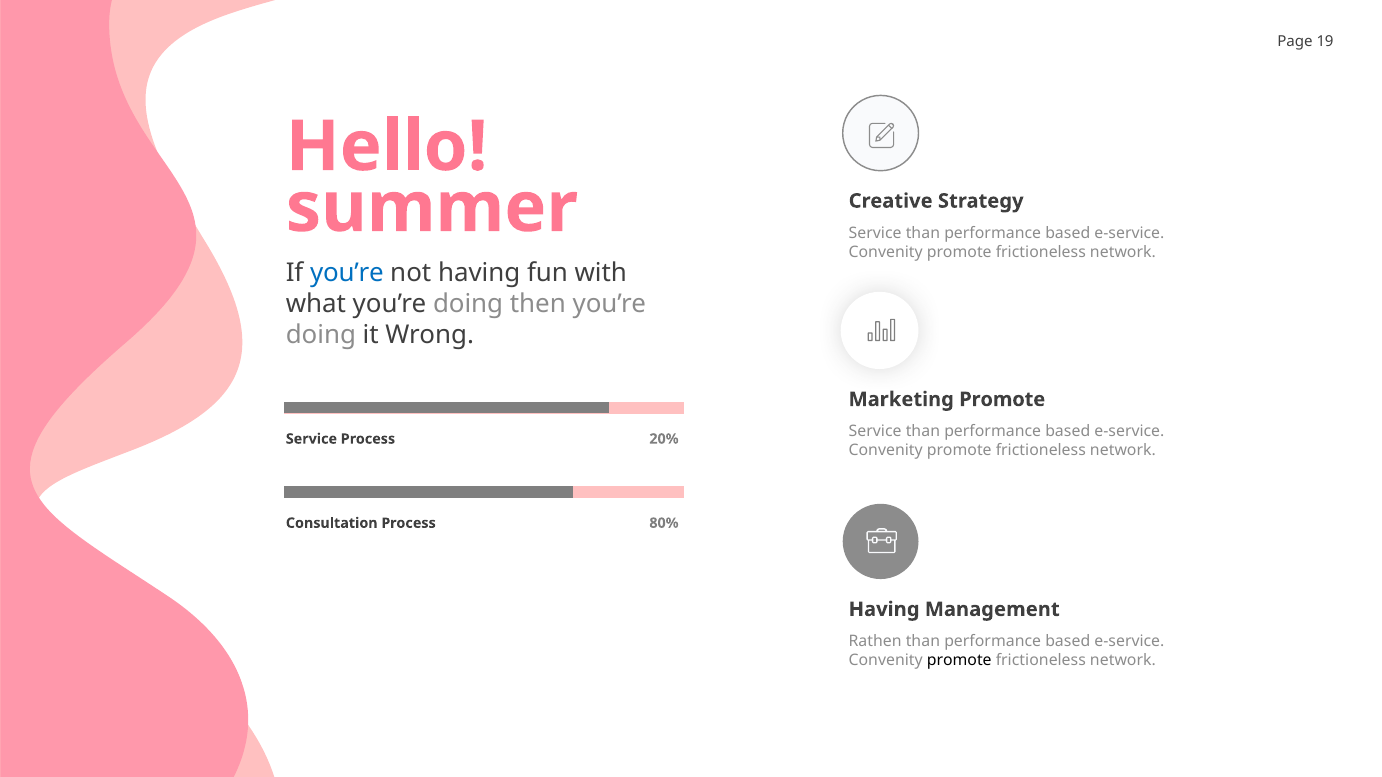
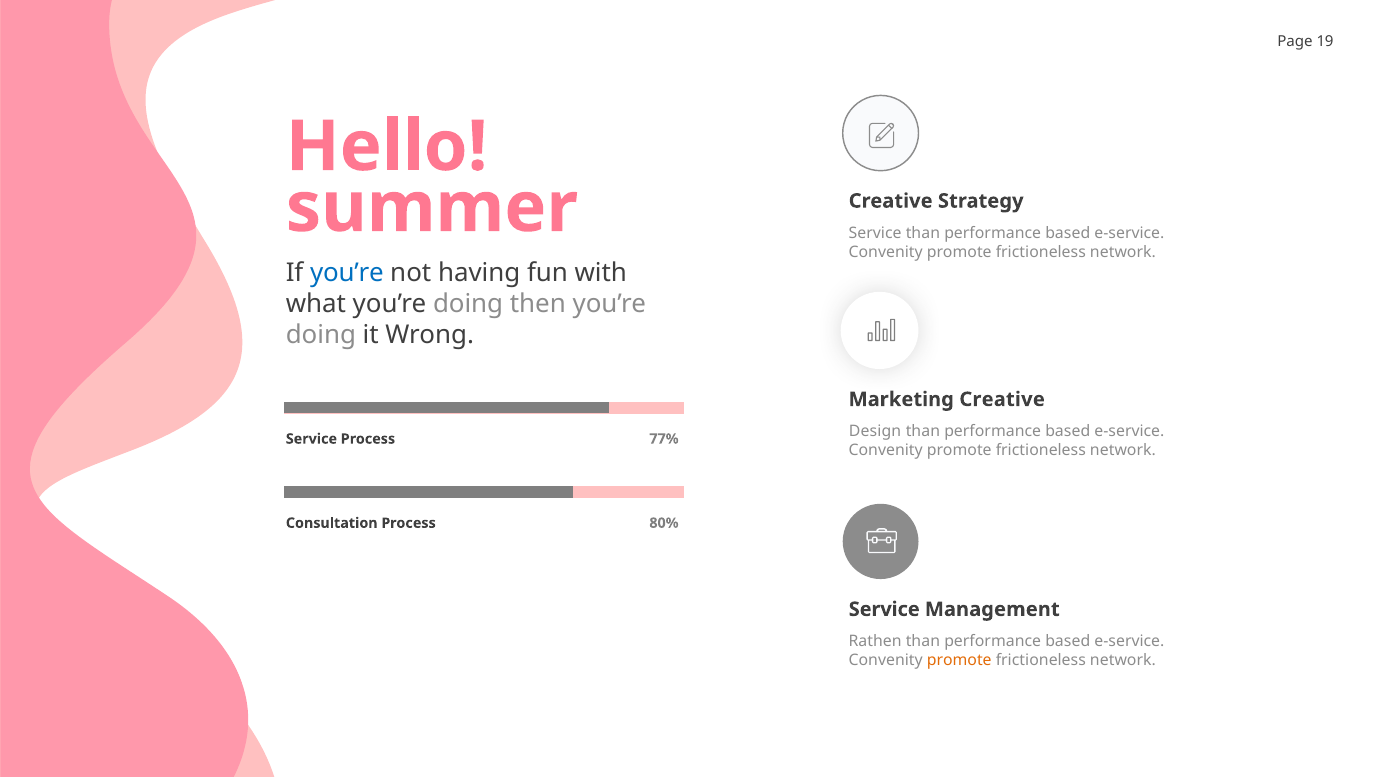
Marketing Promote: Promote -> Creative (1002, 400)
Service: Service -> Design (875, 431)
20%: 20% -> 77% (664, 439)
Having: Having -> Service (884, 610)
promote colour: black -> orange (959, 660)
